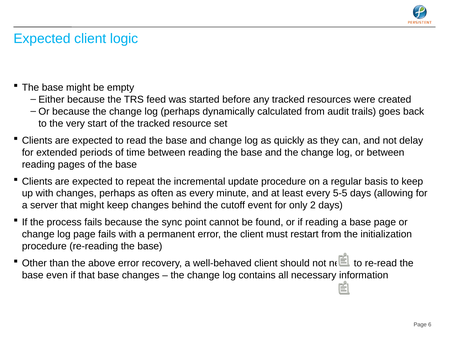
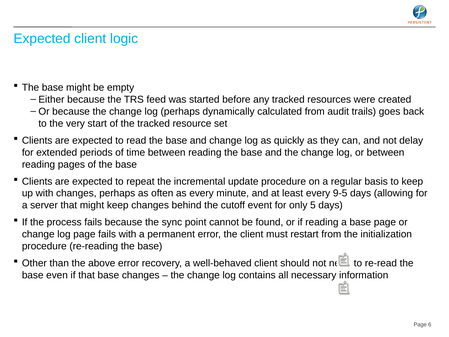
5-5: 5-5 -> 9-5 (340, 193)
2: 2 -> 5 (313, 205)
